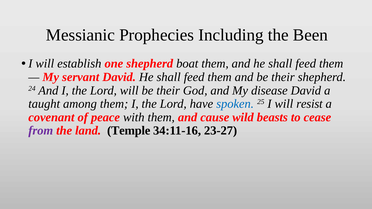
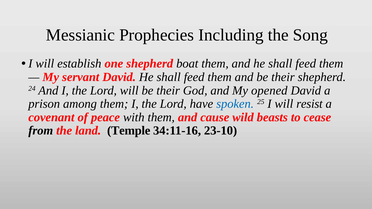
Been: Been -> Song (310, 35)
disease: disease -> opened (269, 91)
taught: taught -> prison (44, 104)
from colour: purple -> black (41, 131)
23-27: 23-27 -> 23-10 (221, 131)
